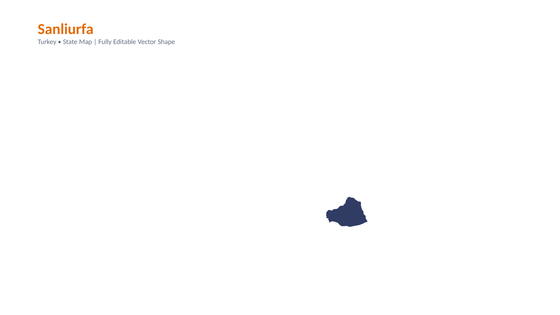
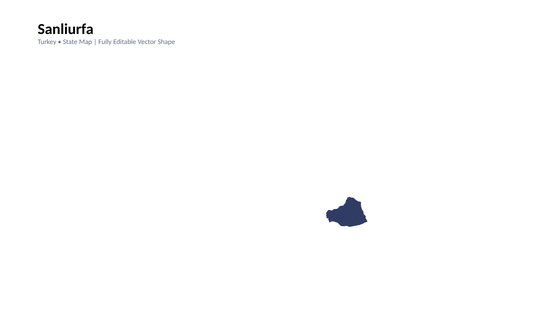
Sanliurfa colour: orange -> black (66, 29)
